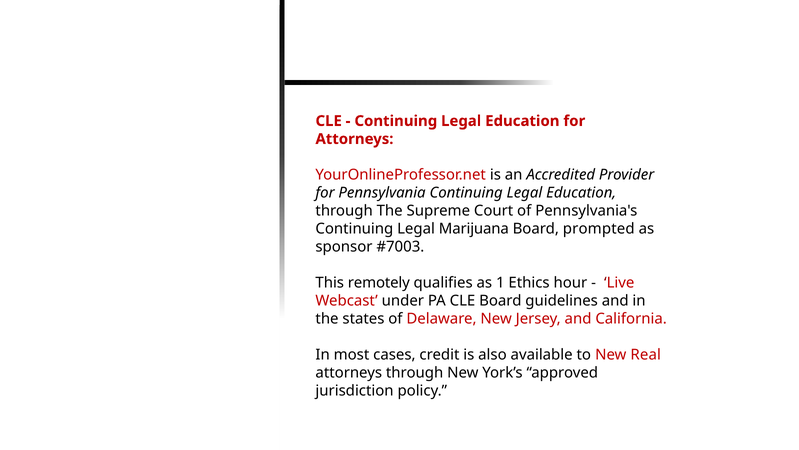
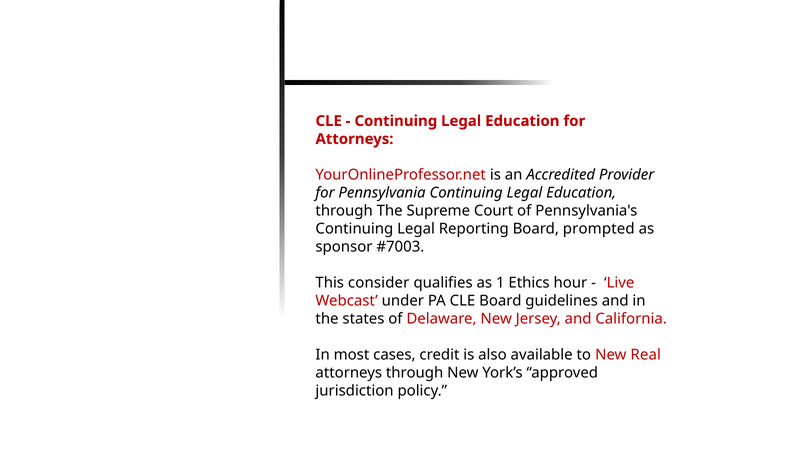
Marijuana: Marijuana -> Reporting (474, 229)
remotely: remotely -> consider (379, 283)
